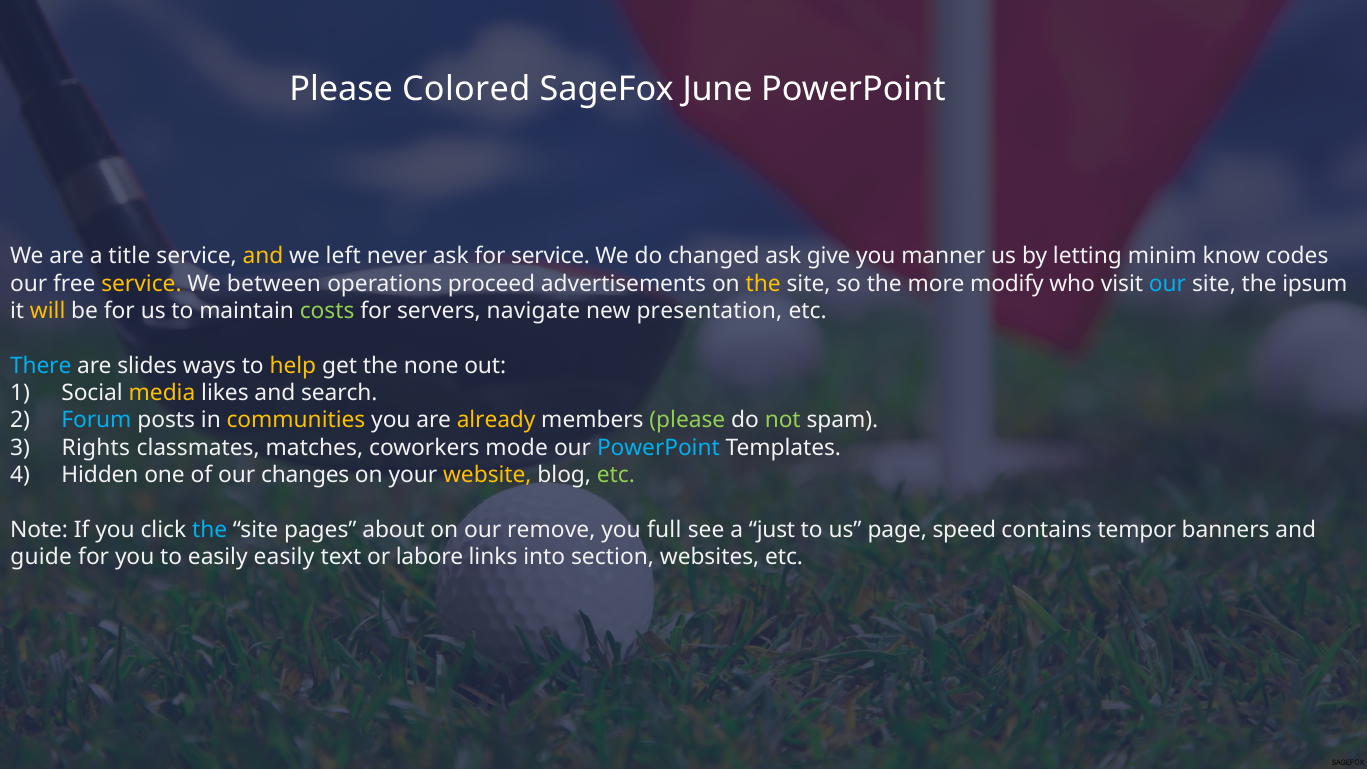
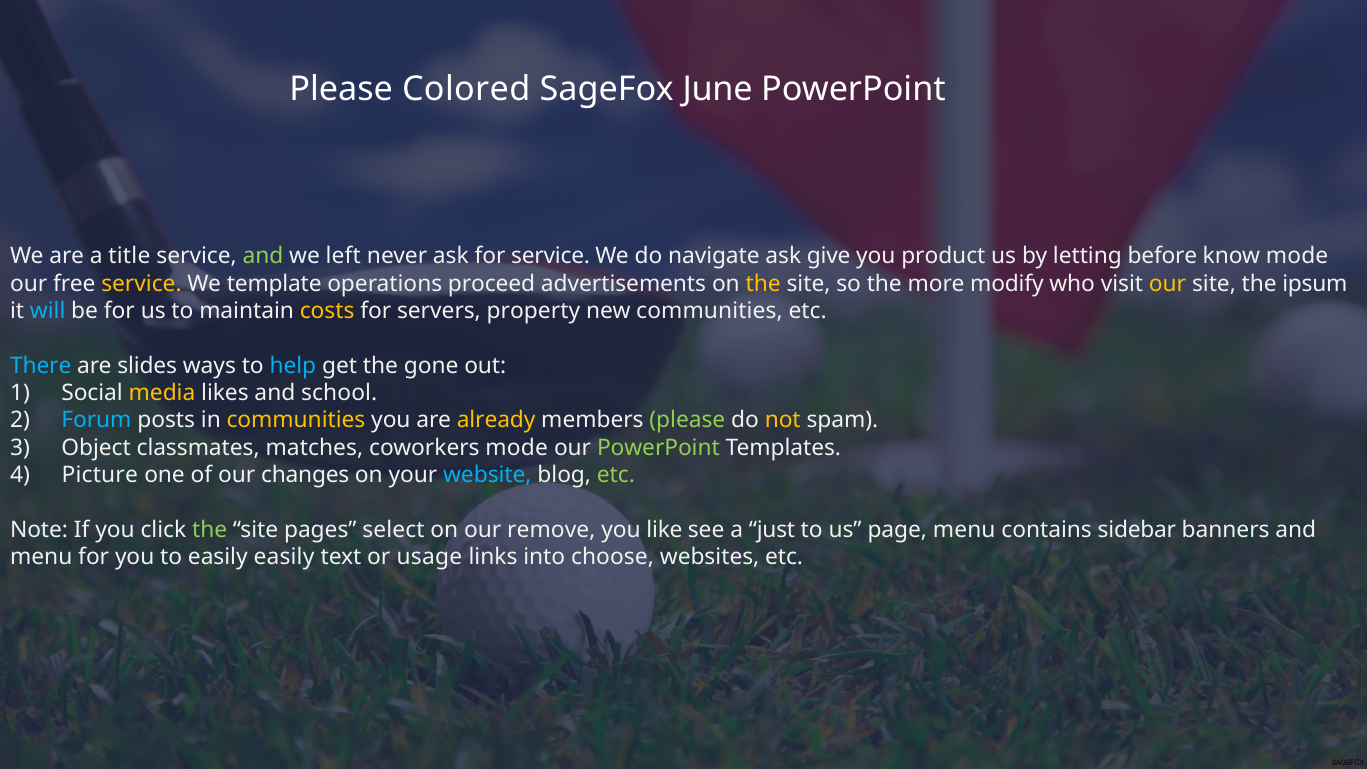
and colour: yellow -> light green (263, 256)
changed: changed -> navigate (714, 256)
manner: manner -> product (943, 256)
minim: minim -> before (1162, 256)
know codes: codes -> mode (1297, 256)
between: between -> template (274, 284)
our colour: light blue -> yellow (1168, 284)
will colour: yellow -> light blue (48, 311)
costs colour: light green -> yellow (327, 311)
navigate: navigate -> property (533, 311)
new presentation: presentation -> communities (709, 311)
help colour: yellow -> light blue (293, 366)
none: none -> gone (431, 366)
search: search -> school (339, 393)
not colour: light green -> yellow (783, 420)
Rights: Rights -> Object (96, 448)
PowerPoint colour: light blue -> light green (658, 448)
Hidden: Hidden -> Picture (100, 475)
website colour: yellow -> light blue (487, 475)
the colour: light blue -> light green (210, 529)
about: about -> select (393, 529)
full: full -> like (665, 529)
page speed: speed -> menu (964, 529)
tempor: tempor -> sidebar (1137, 529)
guide: guide -> menu (41, 557)
labore: labore -> usage (429, 557)
section: section -> choose (612, 557)
